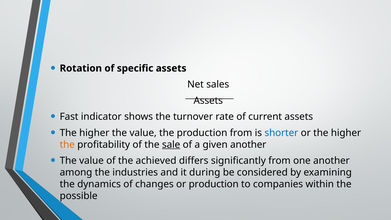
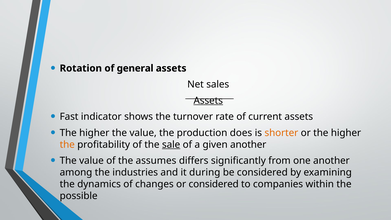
specific: specific -> general (135, 68)
Assets underline: none -> present (208, 101)
production from: from -> does (241, 133)
shorter colour: blue -> orange (281, 133)
achieved: achieved -> assumes (156, 161)
or production: production -> considered (214, 184)
